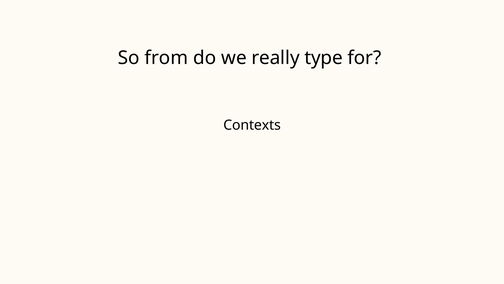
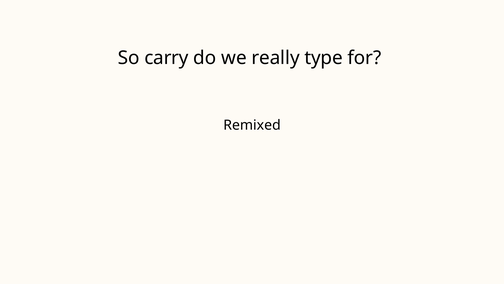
from: from -> carry (166, 58)
Contexts: Contexts -> Remixed (252, 125)
